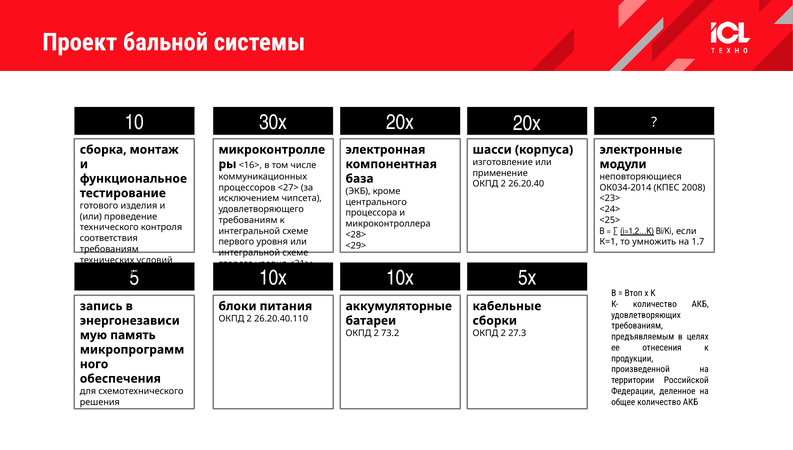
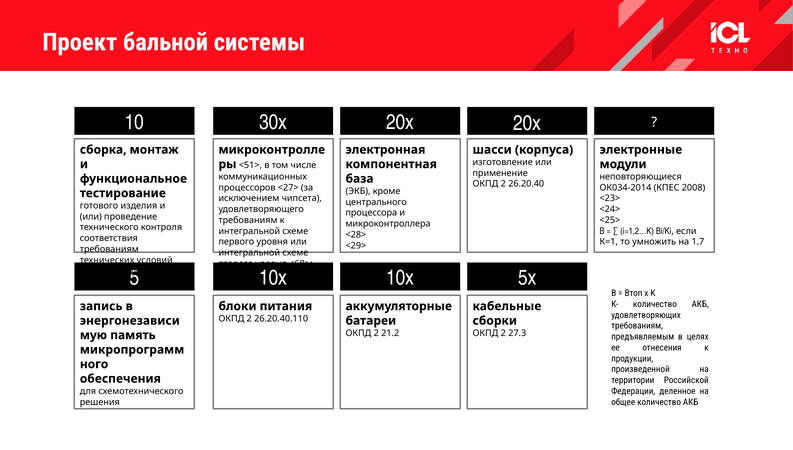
<16>: <16> -> <51> (250, 165)
i=1,2…K underline: present -> none (637, 231)
<31>: <31> -> <68> (301, 264)
73.2: 73.2 -> 21.2 (390, 333)
